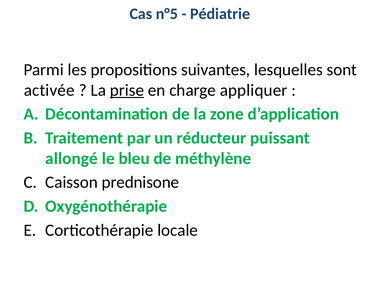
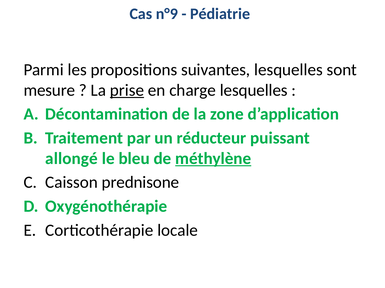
n°5: n°5 -> n°9 (167, 14)
activée: activée -> mesure (49, 90)
charge appliquer: appliquer -> lesquelles (254, 90)
méthylène underline: none -> present (213, 159)
